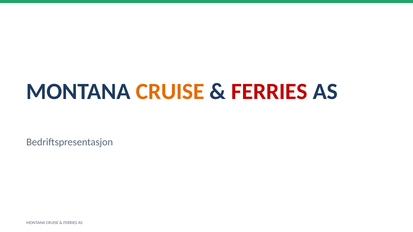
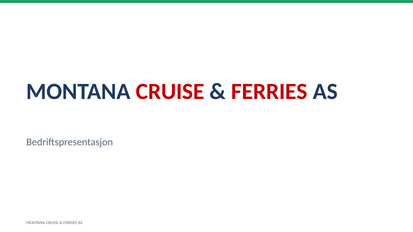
CRUISE colour: orange -> red (170, 92)
